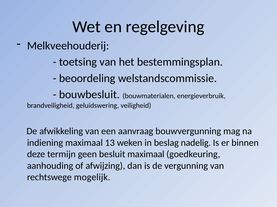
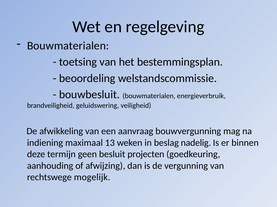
Melkveehouderij: Melkveehouderij -> Bouwmaterialen (68, 46)
besluit maximaal: maximaal -> projecten (146, 155)
